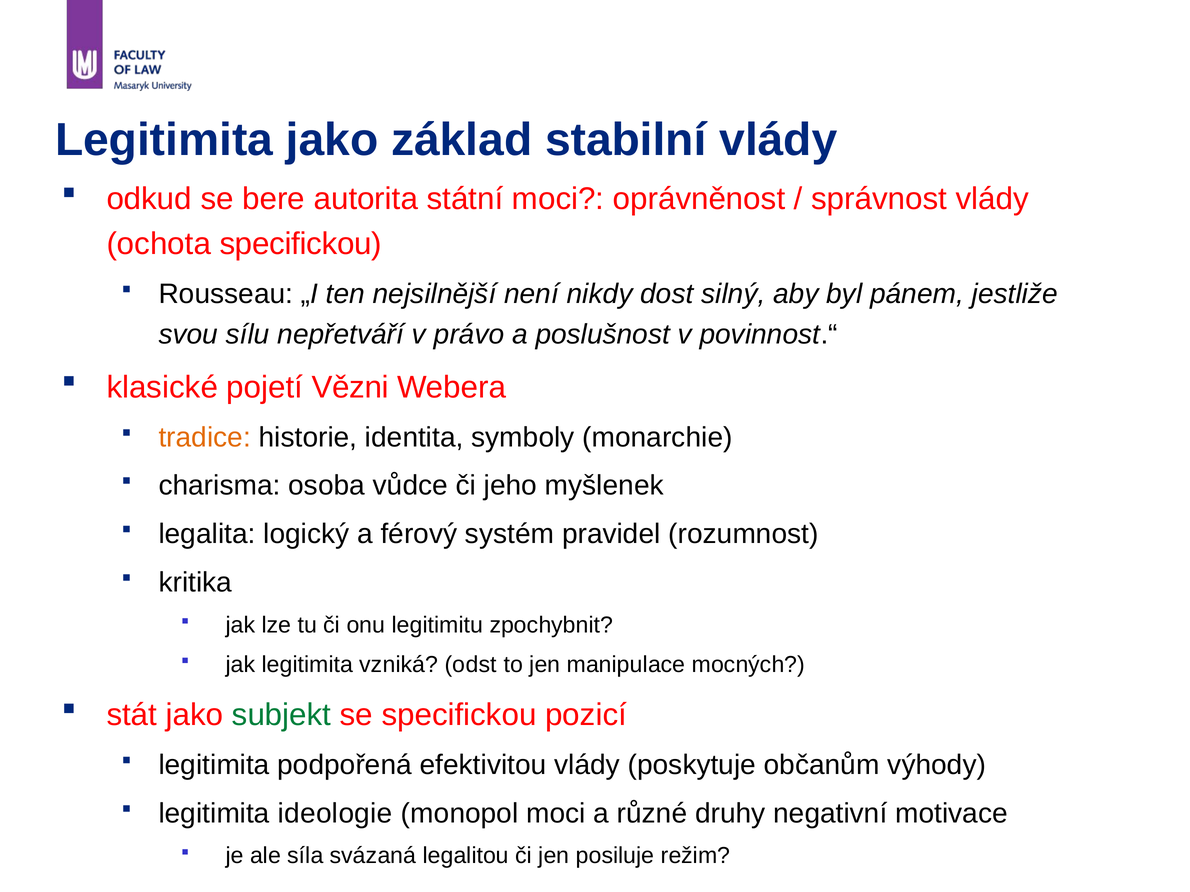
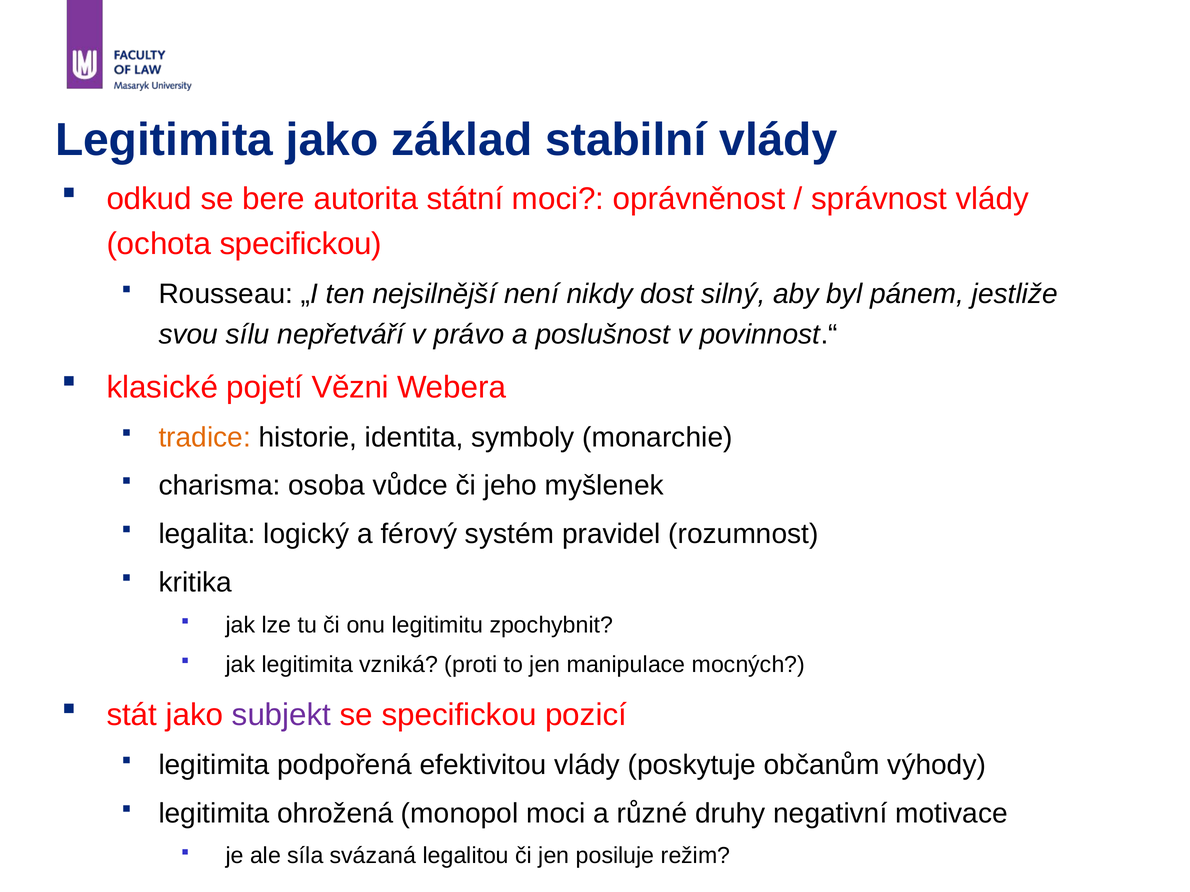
odst: odst -> proti (471, 665)
subjekt colour: green -> purple (281, 715)
ideologie: ideologie -> ohrožená (335, 814)
